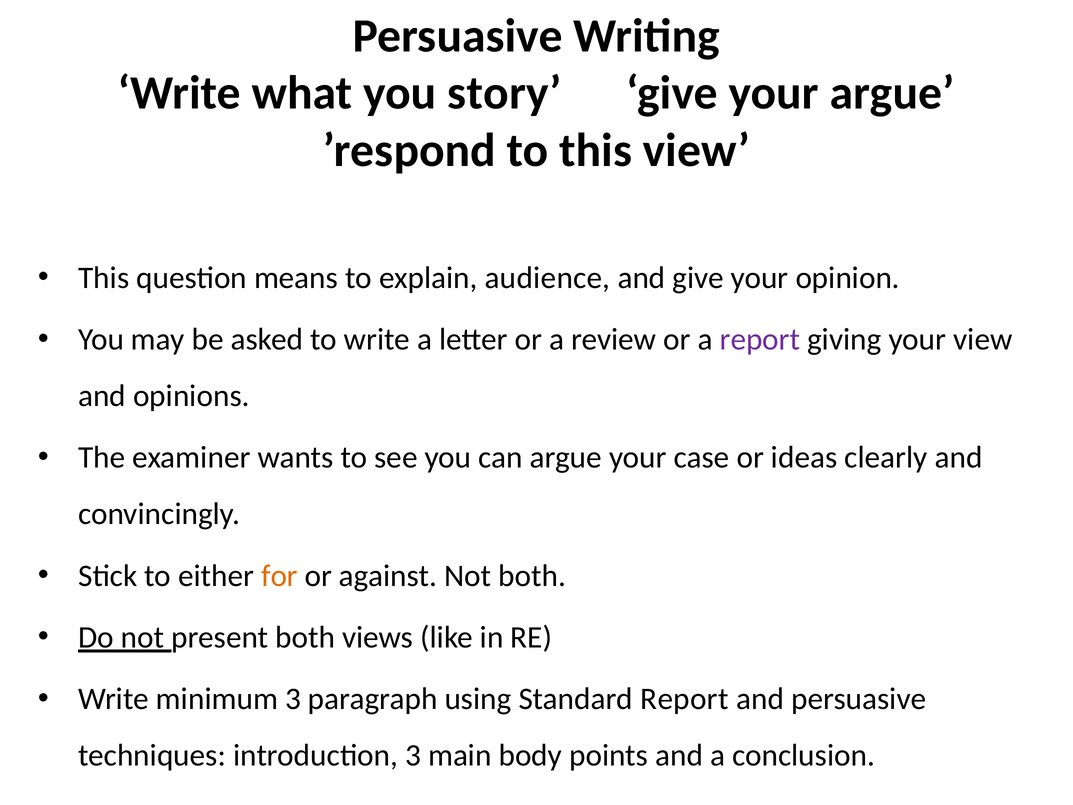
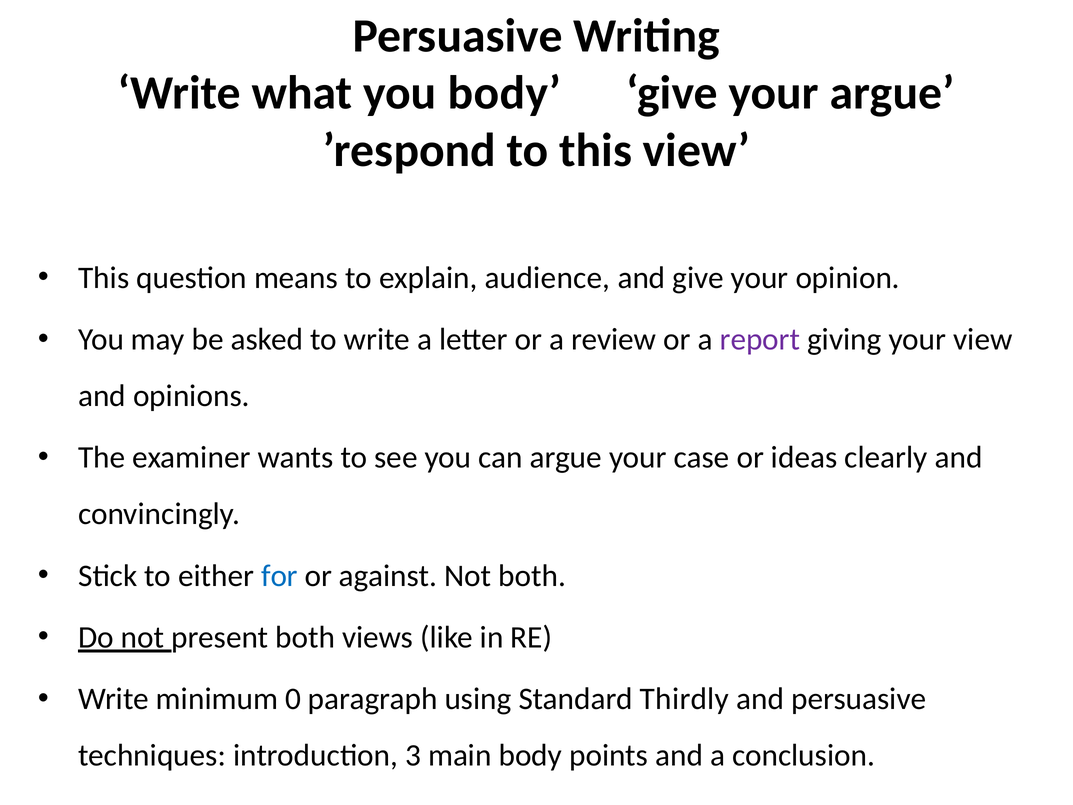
you story: story -> body (504, 93)
for colour: orange -> blue (279, 576)
minimum 3: 3 -> 0 (293, 699)
Standard Report: Report -> Thirdly (684, 699)
